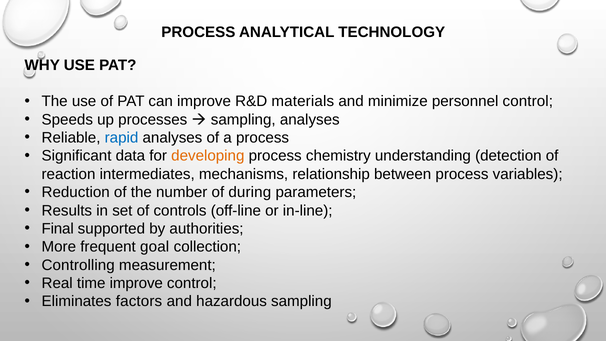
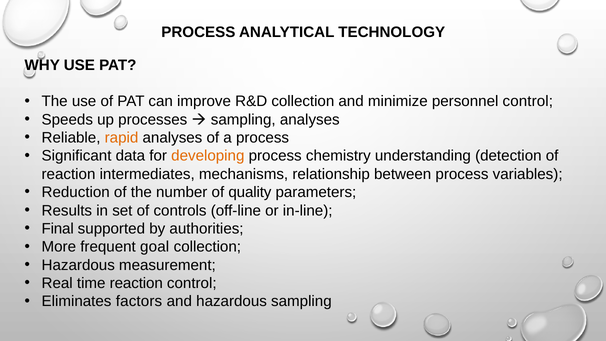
R&D materials: materials -> collection (303, 101)
rapid colour: blue -> orange (122, 138)
during: during -> quality (250, 192)
Controlling: Controlling -> Hazardous (78, 265)
time improve: improve -> reaction (136, 283)
